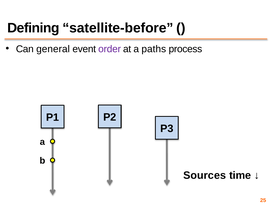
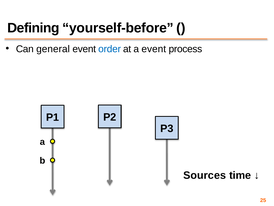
satellite-before: satellite-before -> yourself-before (118, 28)
order colour: purple -> blue (110, 49)
a paths: paths -> event (154, 49)
